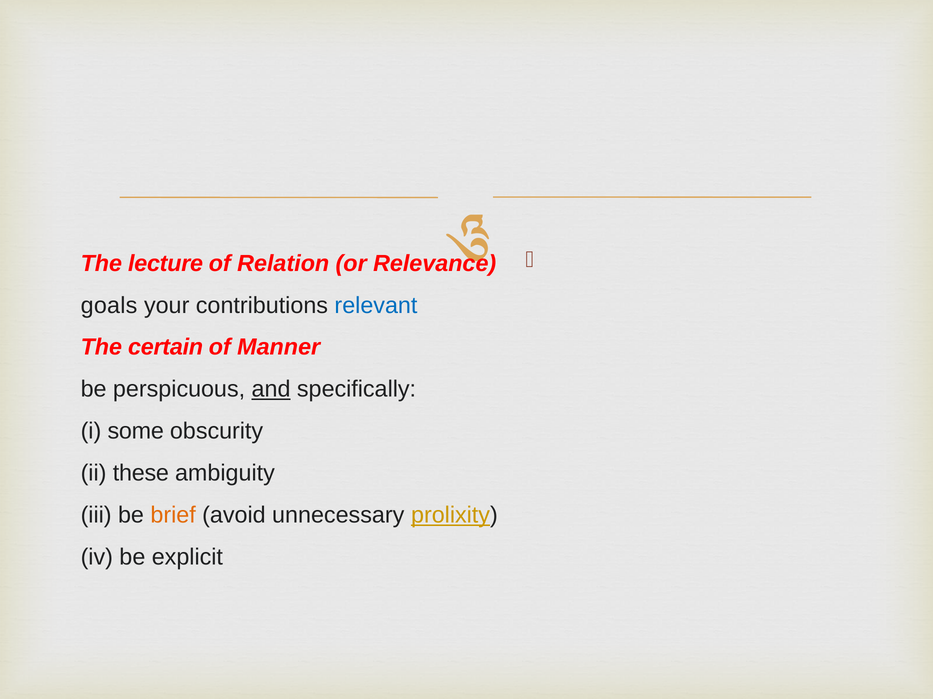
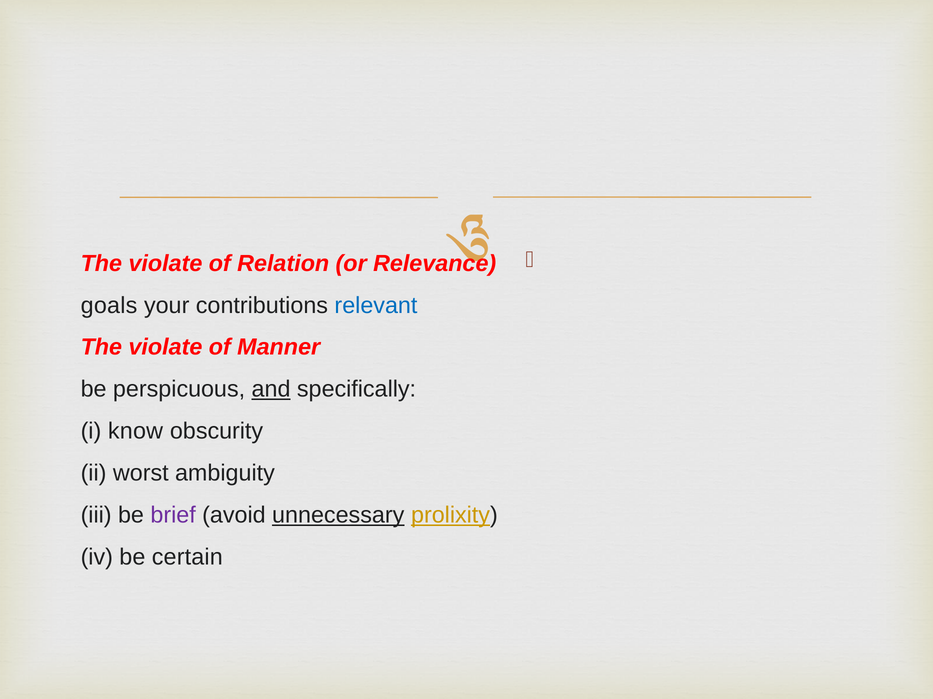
lecture: lecture -> violate (165, 264)
certain: certain -> violate (165, 348)
some: some -> know (135, 432)
these: these -> worst (141, 474)
brief colour: orange -> purple (173, 516)
unnecessary underline: none -> present (338, 516)
explicit: explicit -> certain (187, 558)
